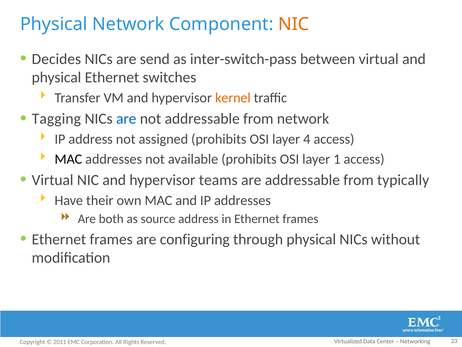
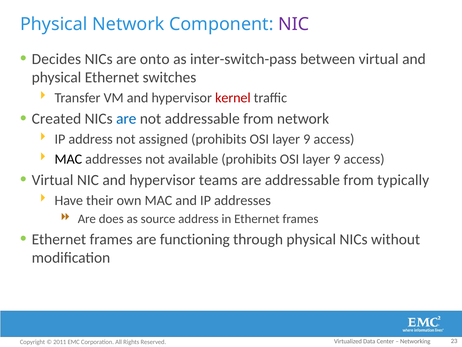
NIC colour: orange -> purple (294, 24)
send: send -> onto (155, 59)
kernel colour: orange -> red (233, 98)
Tagging: Tagging -> Created (56, 119)
4: 4 -> 9 (307, 139)
1: 1 -> 9 (337, 159)
both: both -> does (111, 219)
configuring: configuring -> functioning (195, 239)
